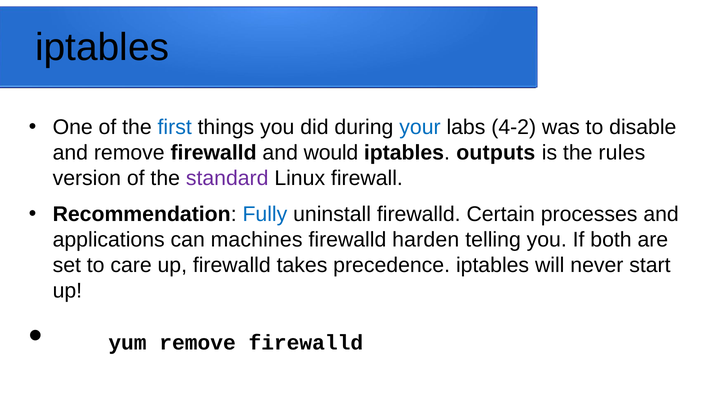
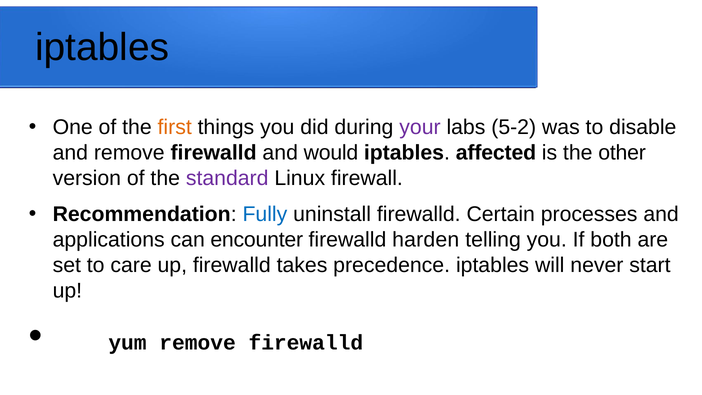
first colour: blue -> orange (175, 127)
your colour: blue -> purple (420, 127)
4-2: 4-2 -> 5-2 (514, 127)
outputs: outputs -> affected (496, 153)
rules: rules -> other (622, 153)
machines: machines -> encounter (257, 240)
